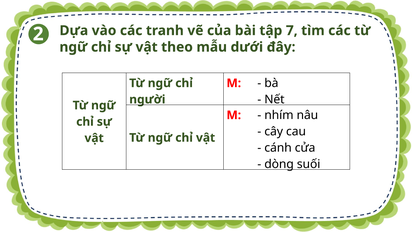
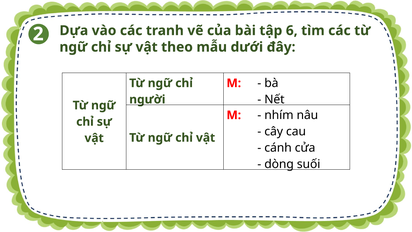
7: 7 -> 6 (292, 31)
